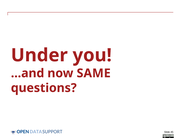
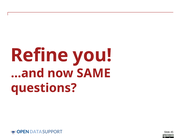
Under: Under -> Refine (39, 55)
